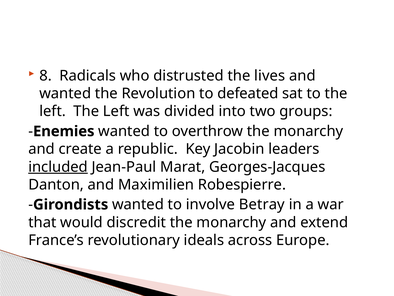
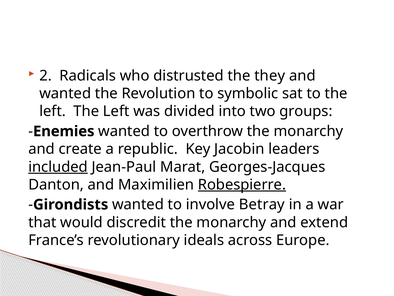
8: 8 -> 2 (46, 76)
lives: lives -> they (270, 76)
defeated: defeated -> symbolic (248, 93)
Robespierre underline: none -> present (242, 184)
